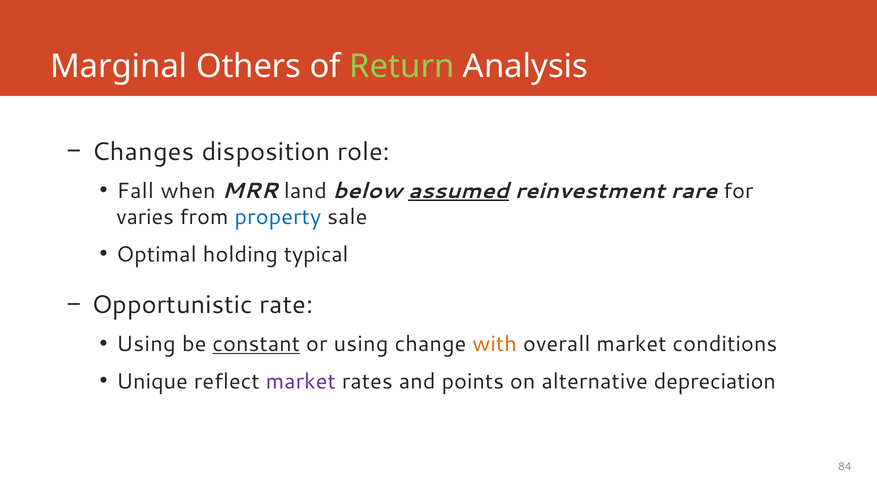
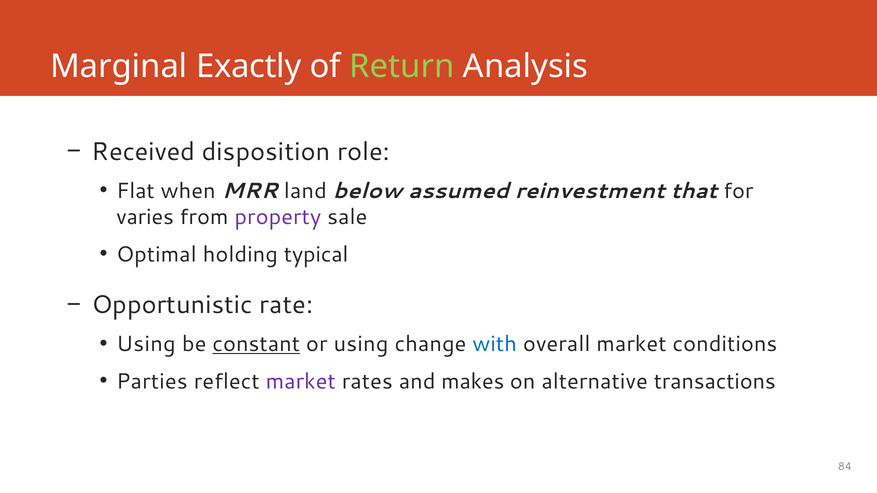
Others: Others -> Exactly (249, 66)
Changes: Changes -> Received (143, 152)
Fall: Fall -> Flat (135, 191)
assumed underline: present -> none (459, 191)
rare: rare -> that (694, 191)
property colour: blue -> purple (278, 217)
with colour: orange -> blue (495, 344)
Unique: Unique -> Parties (152, 382)
points: points -> makes (473, 382)
depreciation: depreciation -> transactions (715, 382)
